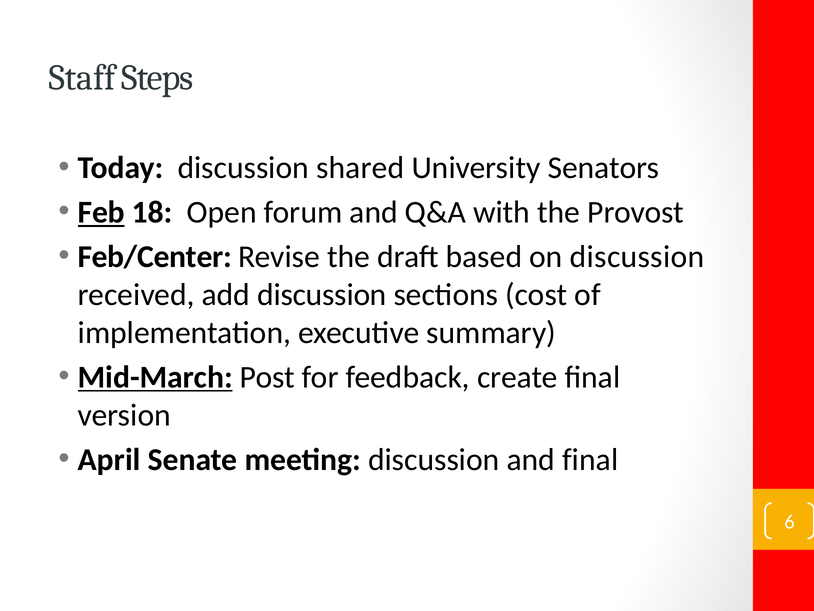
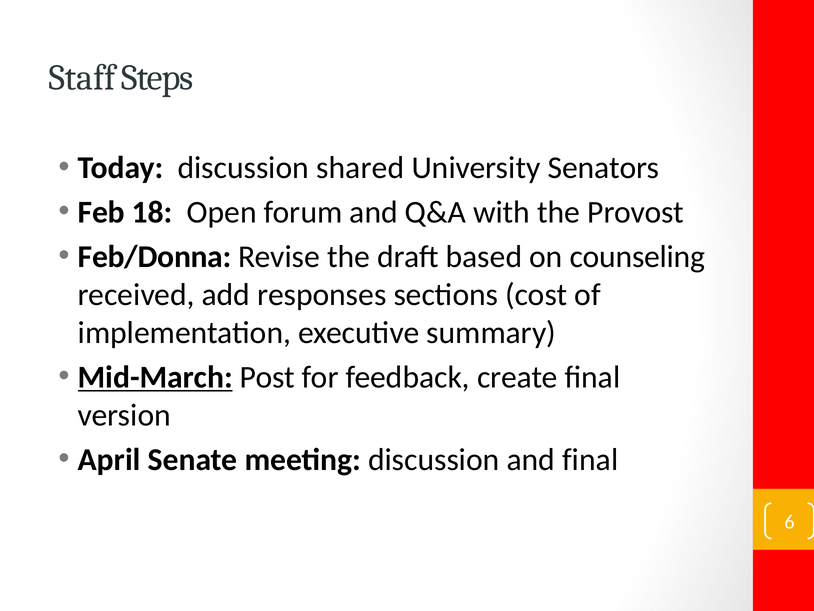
Feb underline: present -> none (101, 212)
Feb/Center: Feb/Center -> Feb/Donna (155, 256)
on discussion: discussion -> counseling (637, 256)
add discussion: discussion -> responses (322, 294)
